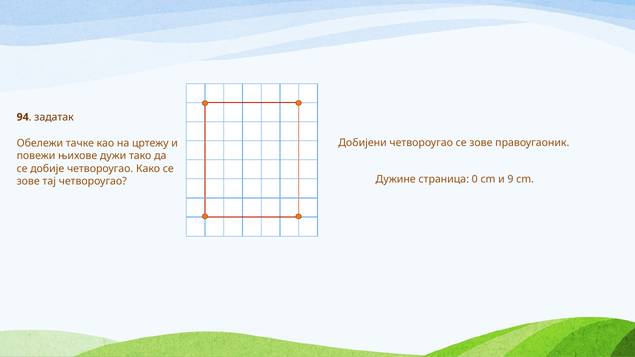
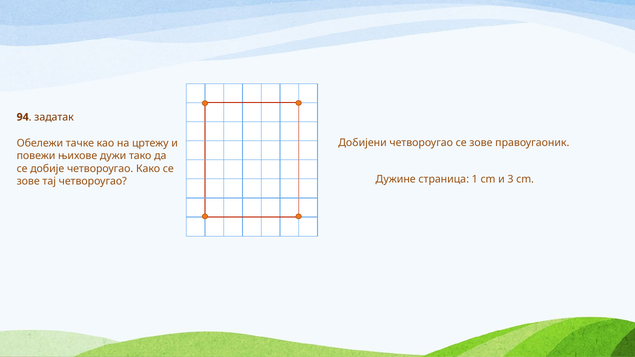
0: 0 -> 1 (475, 179)
9: 9 -> 3 (510, 179)
